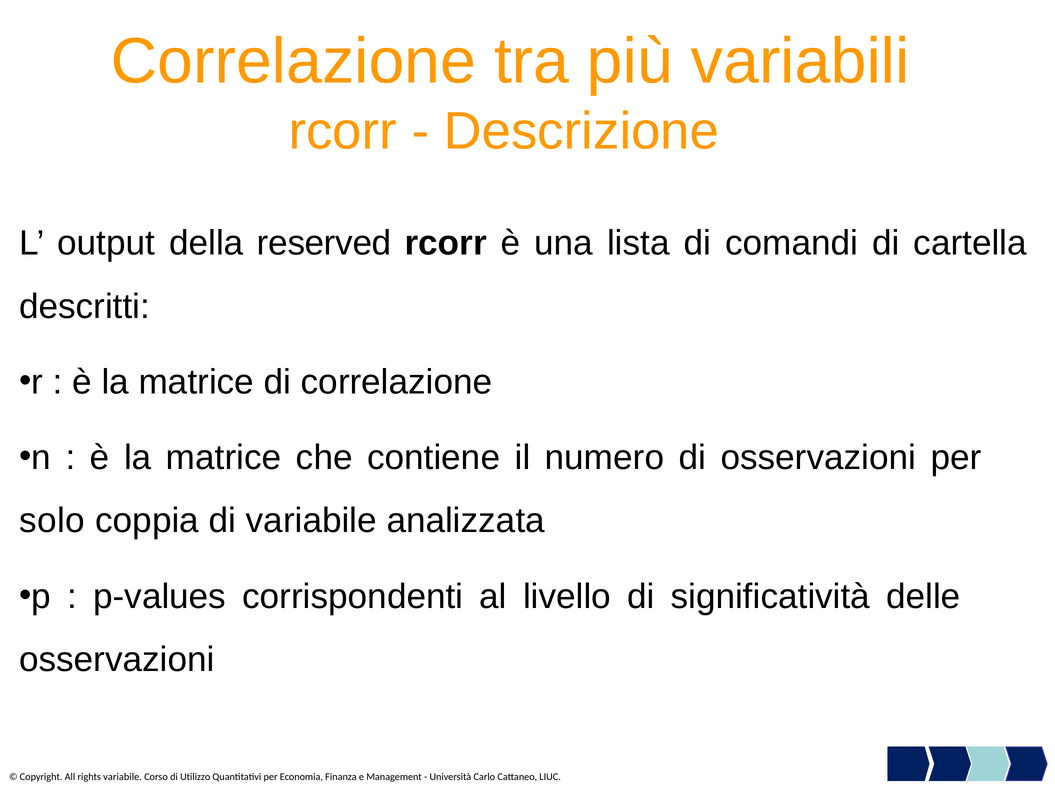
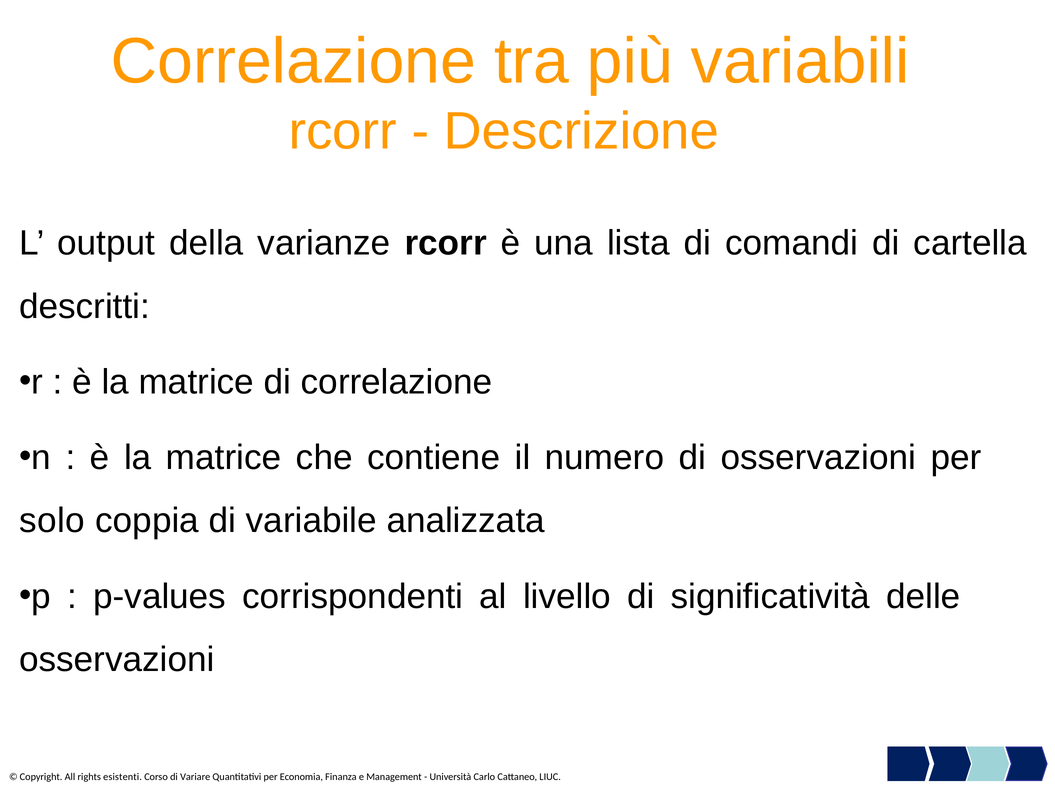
reserved: reserved -> varianze (324, 243)
rights variabile: variabile -> esistenti (123, 777)
Utilizzo: Utilizzo -> Variare (195, 777)
